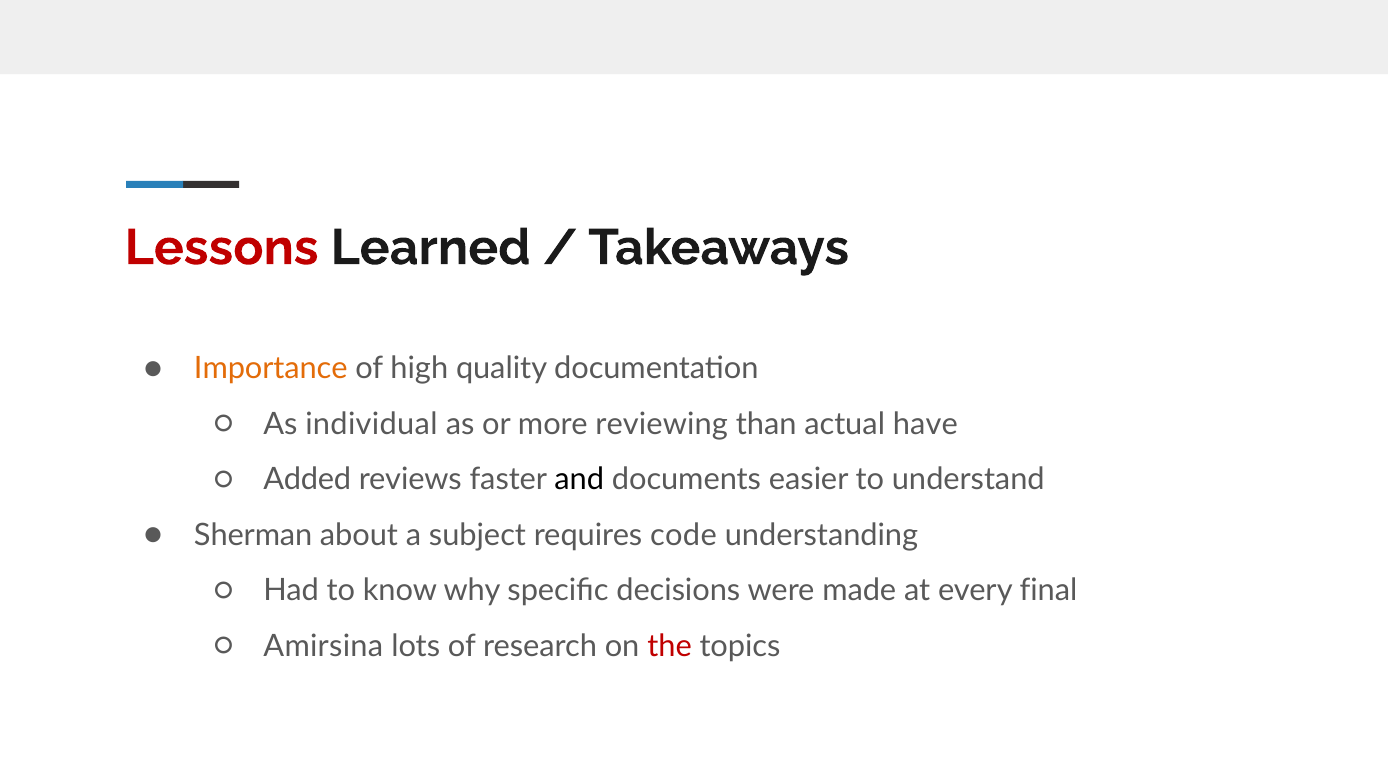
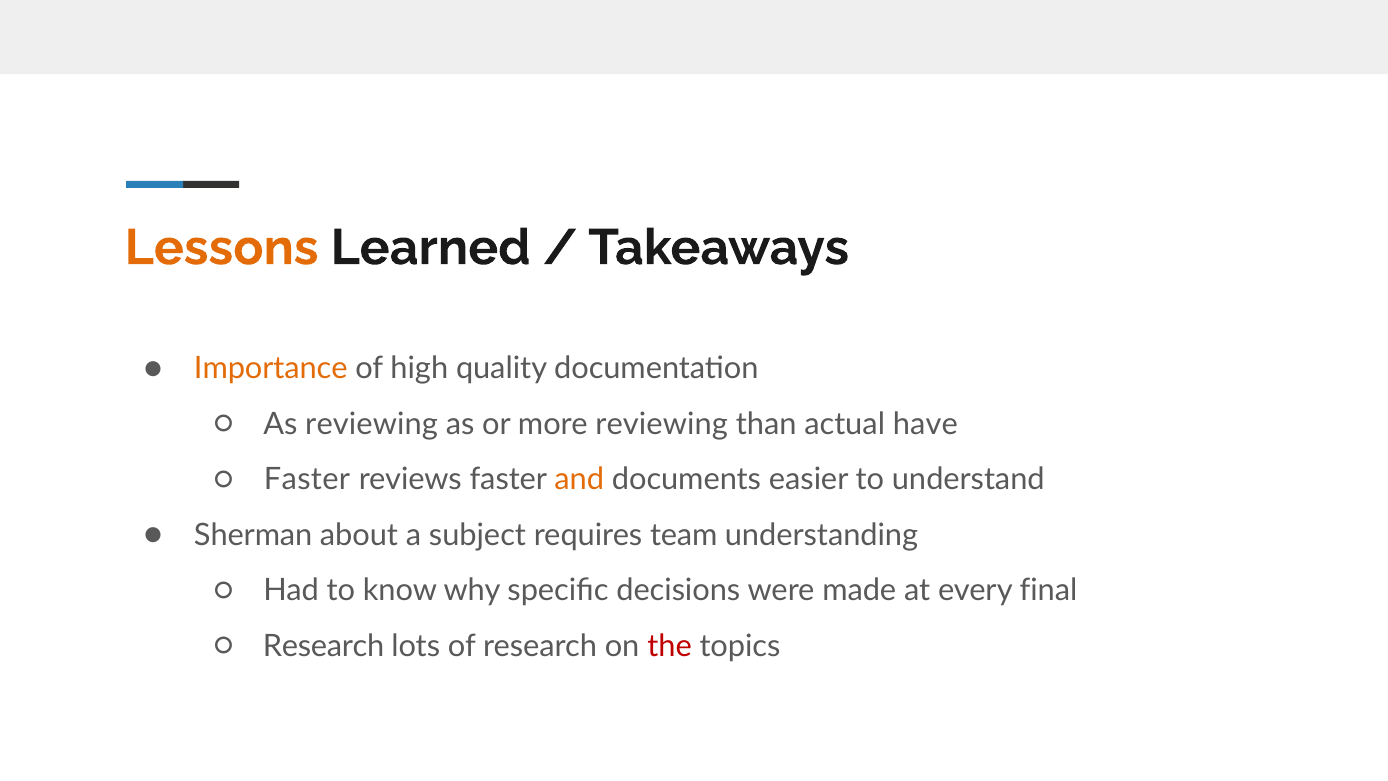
Lessons colour: red -> orange (222, 248)
As individual: individual -> reviewing (372, 424)
Added: Added -> Faster (307, 480)
and colour: black -> orange (579, 480)
code: code -> team (684, 535)
Amirsina: Amirsina -> Research (324, 646)
